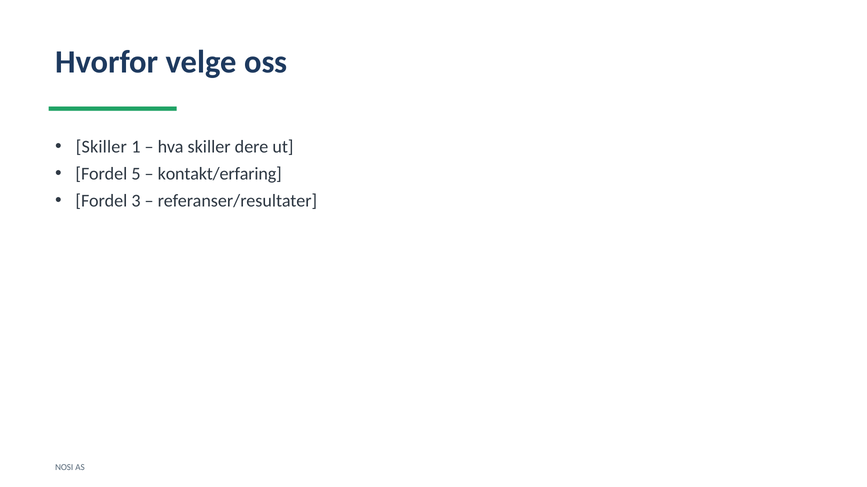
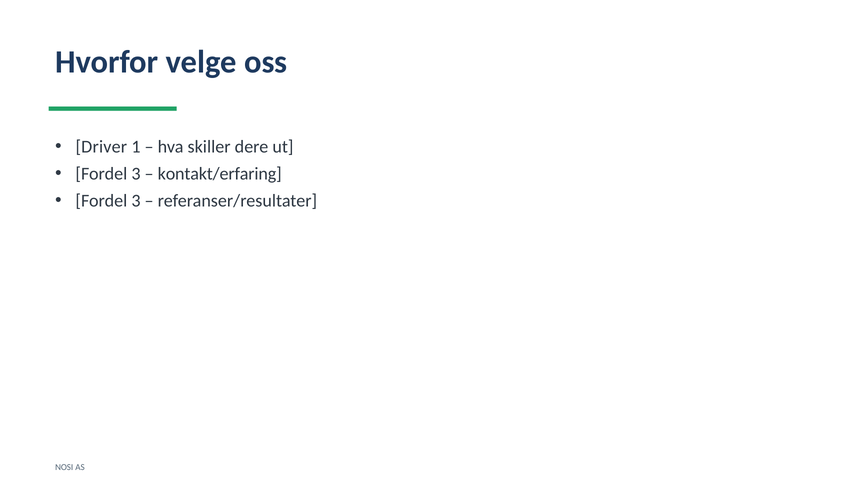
Skiller: Skiller -> Driver (101, 147)
5: 5 -> 3 (136, 174)
